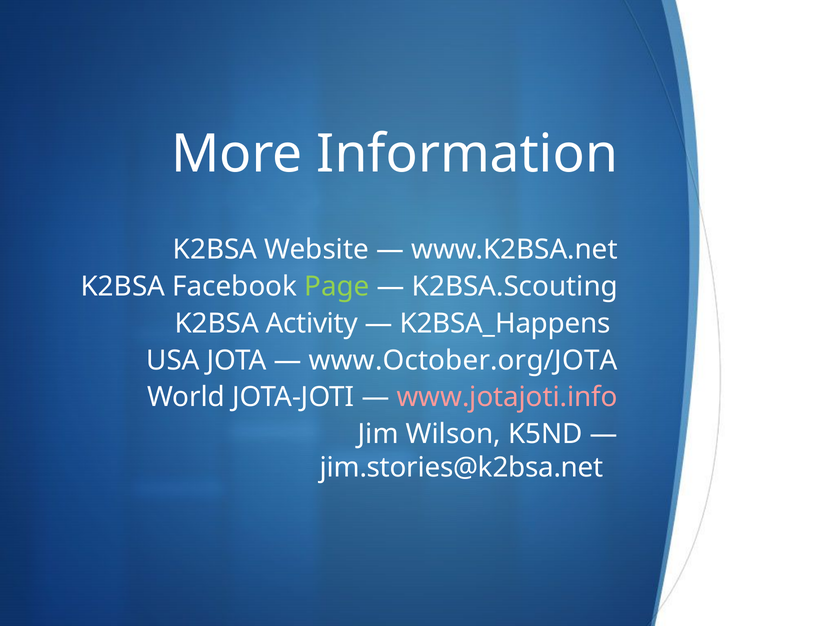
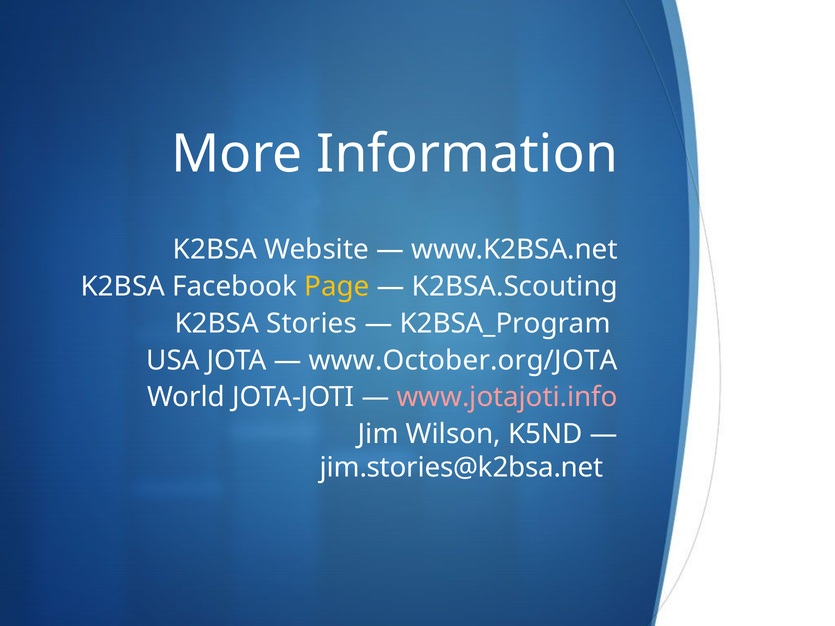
Page colour: light green -> yellow (337, 287)
Activity: Activity -> Stories (312, 324)
K2BSA_Happens: K2BSA_Happens -> K2BSA_Program (505, 324)
